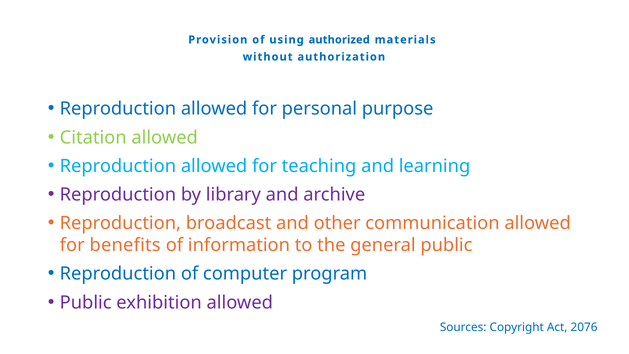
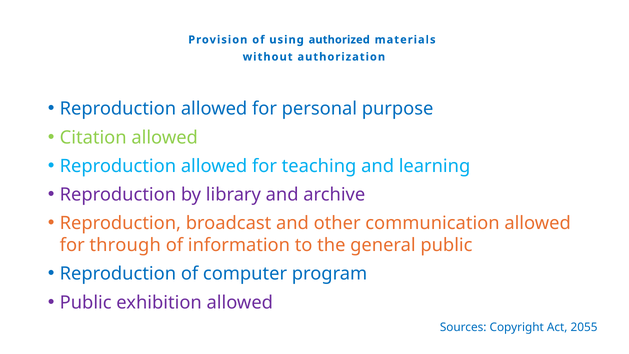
benefits: benefits -> through (125, 245)
2076: 2076 -> 2055 (584, 327)
